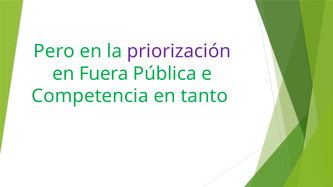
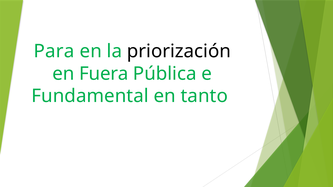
Pero: Pero -> Para (54, 51)
priorización colour: purple -> black (179, 51)
Competencia: Competencia -> Fundamental (90, 96)
